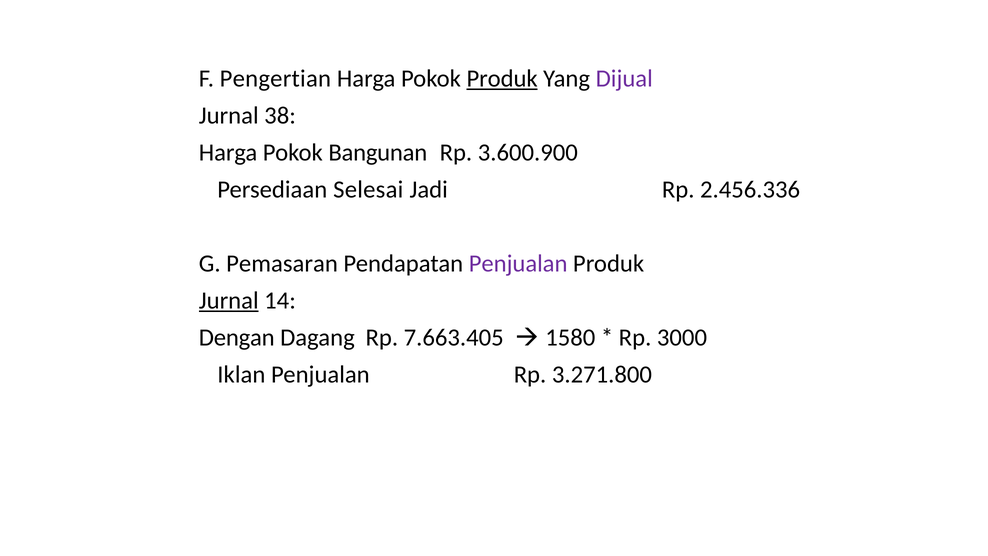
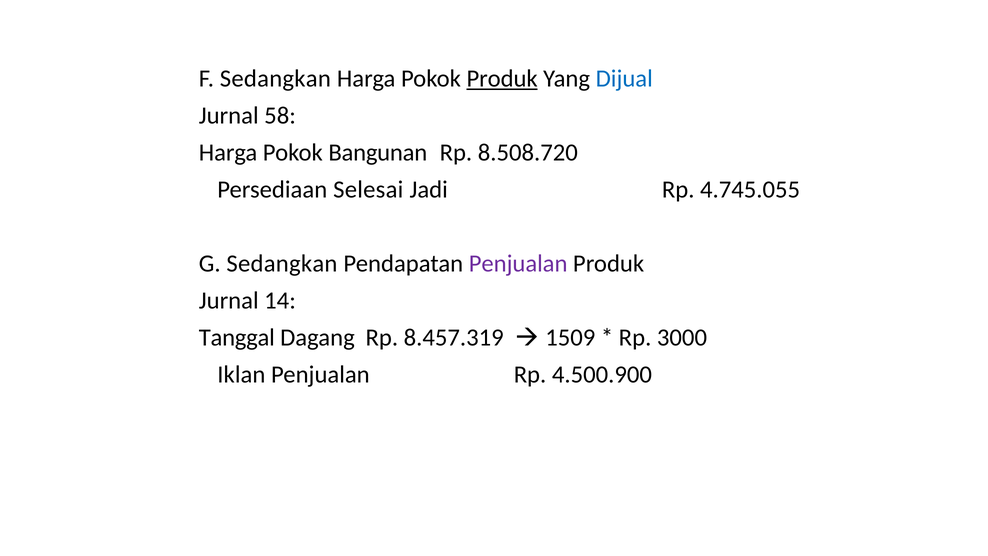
F Pengertian: Pengertian -> Sedangkan (275, 79)
Dijual colour: purple -> blue (624, 79)
38: 38 -> 58 (280, 116)
3.600.900: 3.600.900 -> 8.508.720 (528, 153)
2.456.336: 2.456.336 -> 4.745.055 (750, 190)
G Pemasaran: Pemasaran -> Sedangkan (282, 263)
Jurnal underline: present -> none (229, 300)
Dengan: Dengan -> Tanggal (237, 337)
7.663.405: 7.663.405 -> 8.457.319 (454, 337)
1580: 1580 -> 1509 (570, 337)
3.271.800: 3.271.800 -> 4.500.900 (602, 374)
